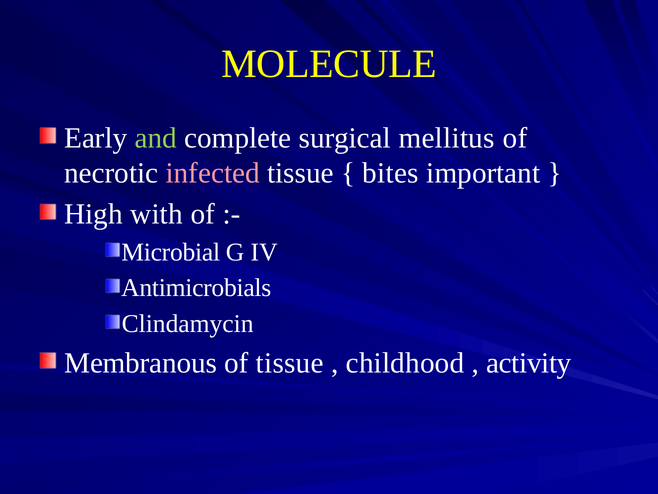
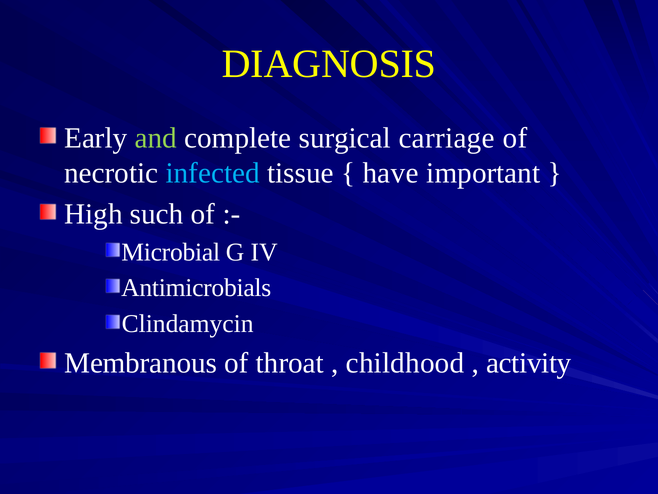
MOLECULE: MOLECULE -> DIAGNOSIS (329, 64)
mellitus: mellitus -> carriage (447, 138)
infected colour: pink -> light blue (213, 173)
bites: bites -> have (391, 173)
with: with -> such (157, 214)
of tissue: tissue -> throat (290, 363)
